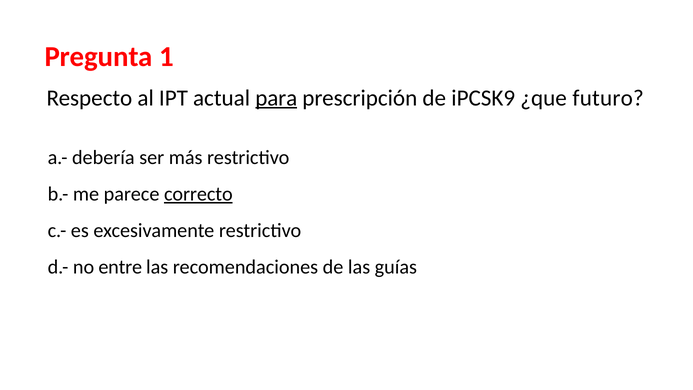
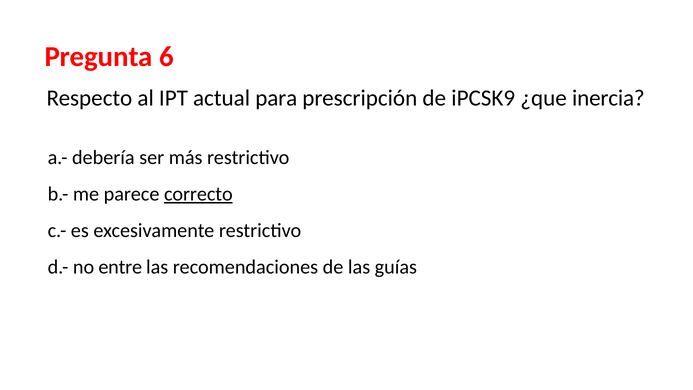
1: 1 -> 6 (166, 56)
para underline: present -> none (276, 98)
futuro: futuro -> inercia (608, 98)
